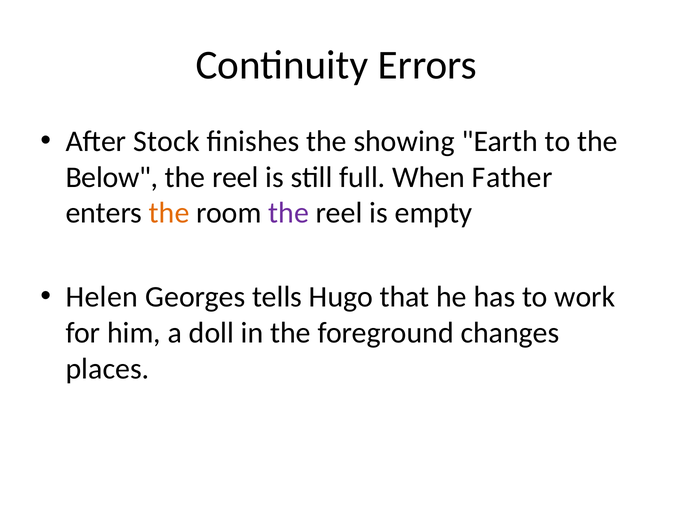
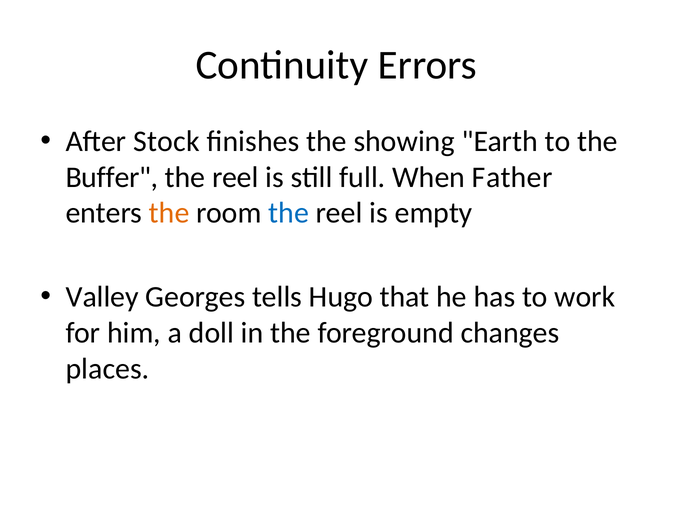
Below: Below -> Buffer (112, 177)
the colour: purple -> blue (289, 213)
Helen: Helen -> Valley (102, 297)
